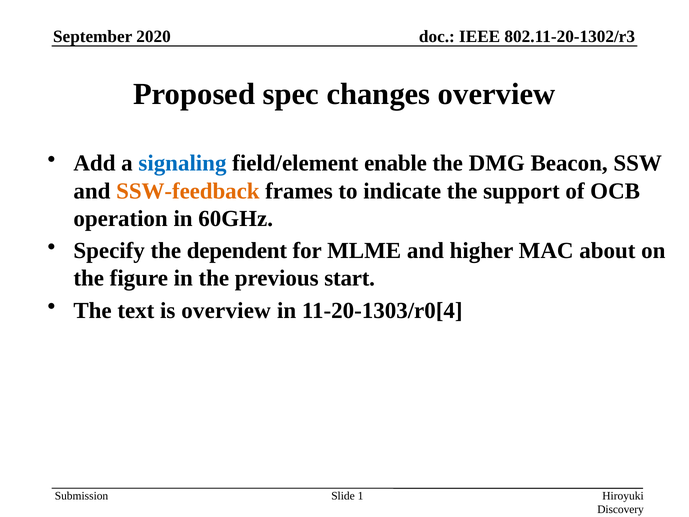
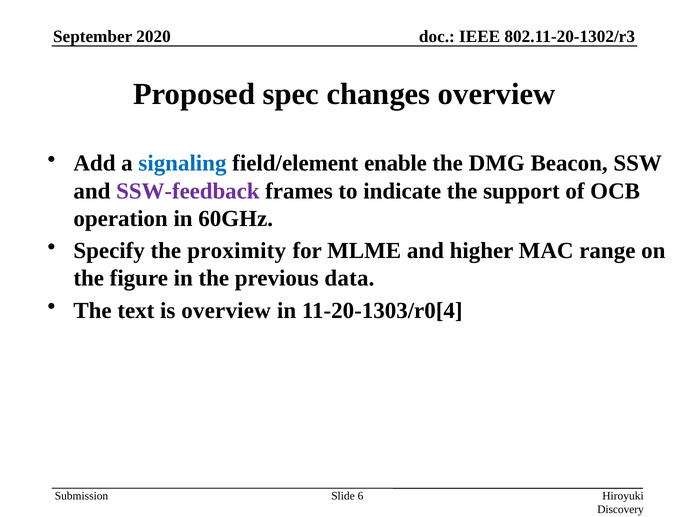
SSW-feedback colour: orange -> purple (188, 191)
dependent: dependent -> proximity (237, 251)
about: about -> range (607, 251)
start: start -> data (349, 278)
1: 1 -> 6 (361, 496)
